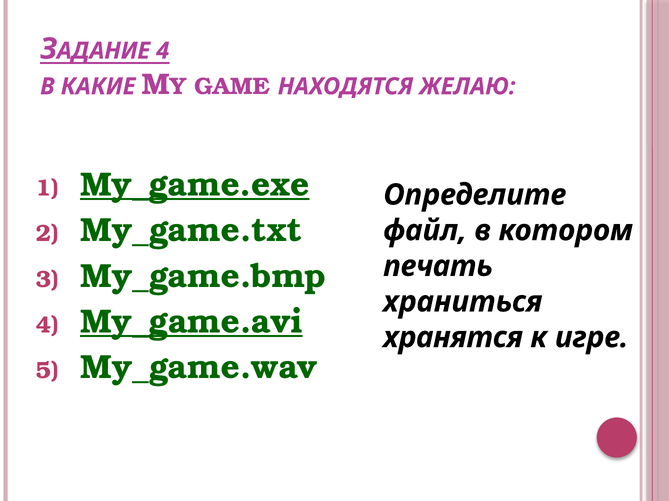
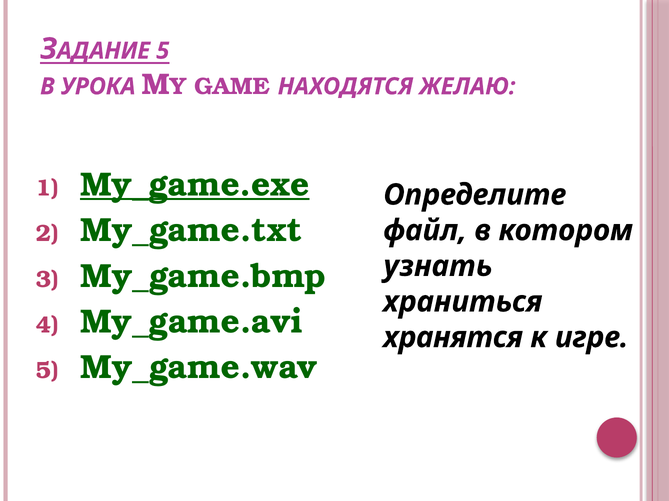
4: 4 -> 5 (163, 51)
КАКИЕ: КАКИЕ -> УРОКА (98, 87)
печать: печать -> узнать (438, 266)
My_game.avi underline: present -> none (191, 322)
